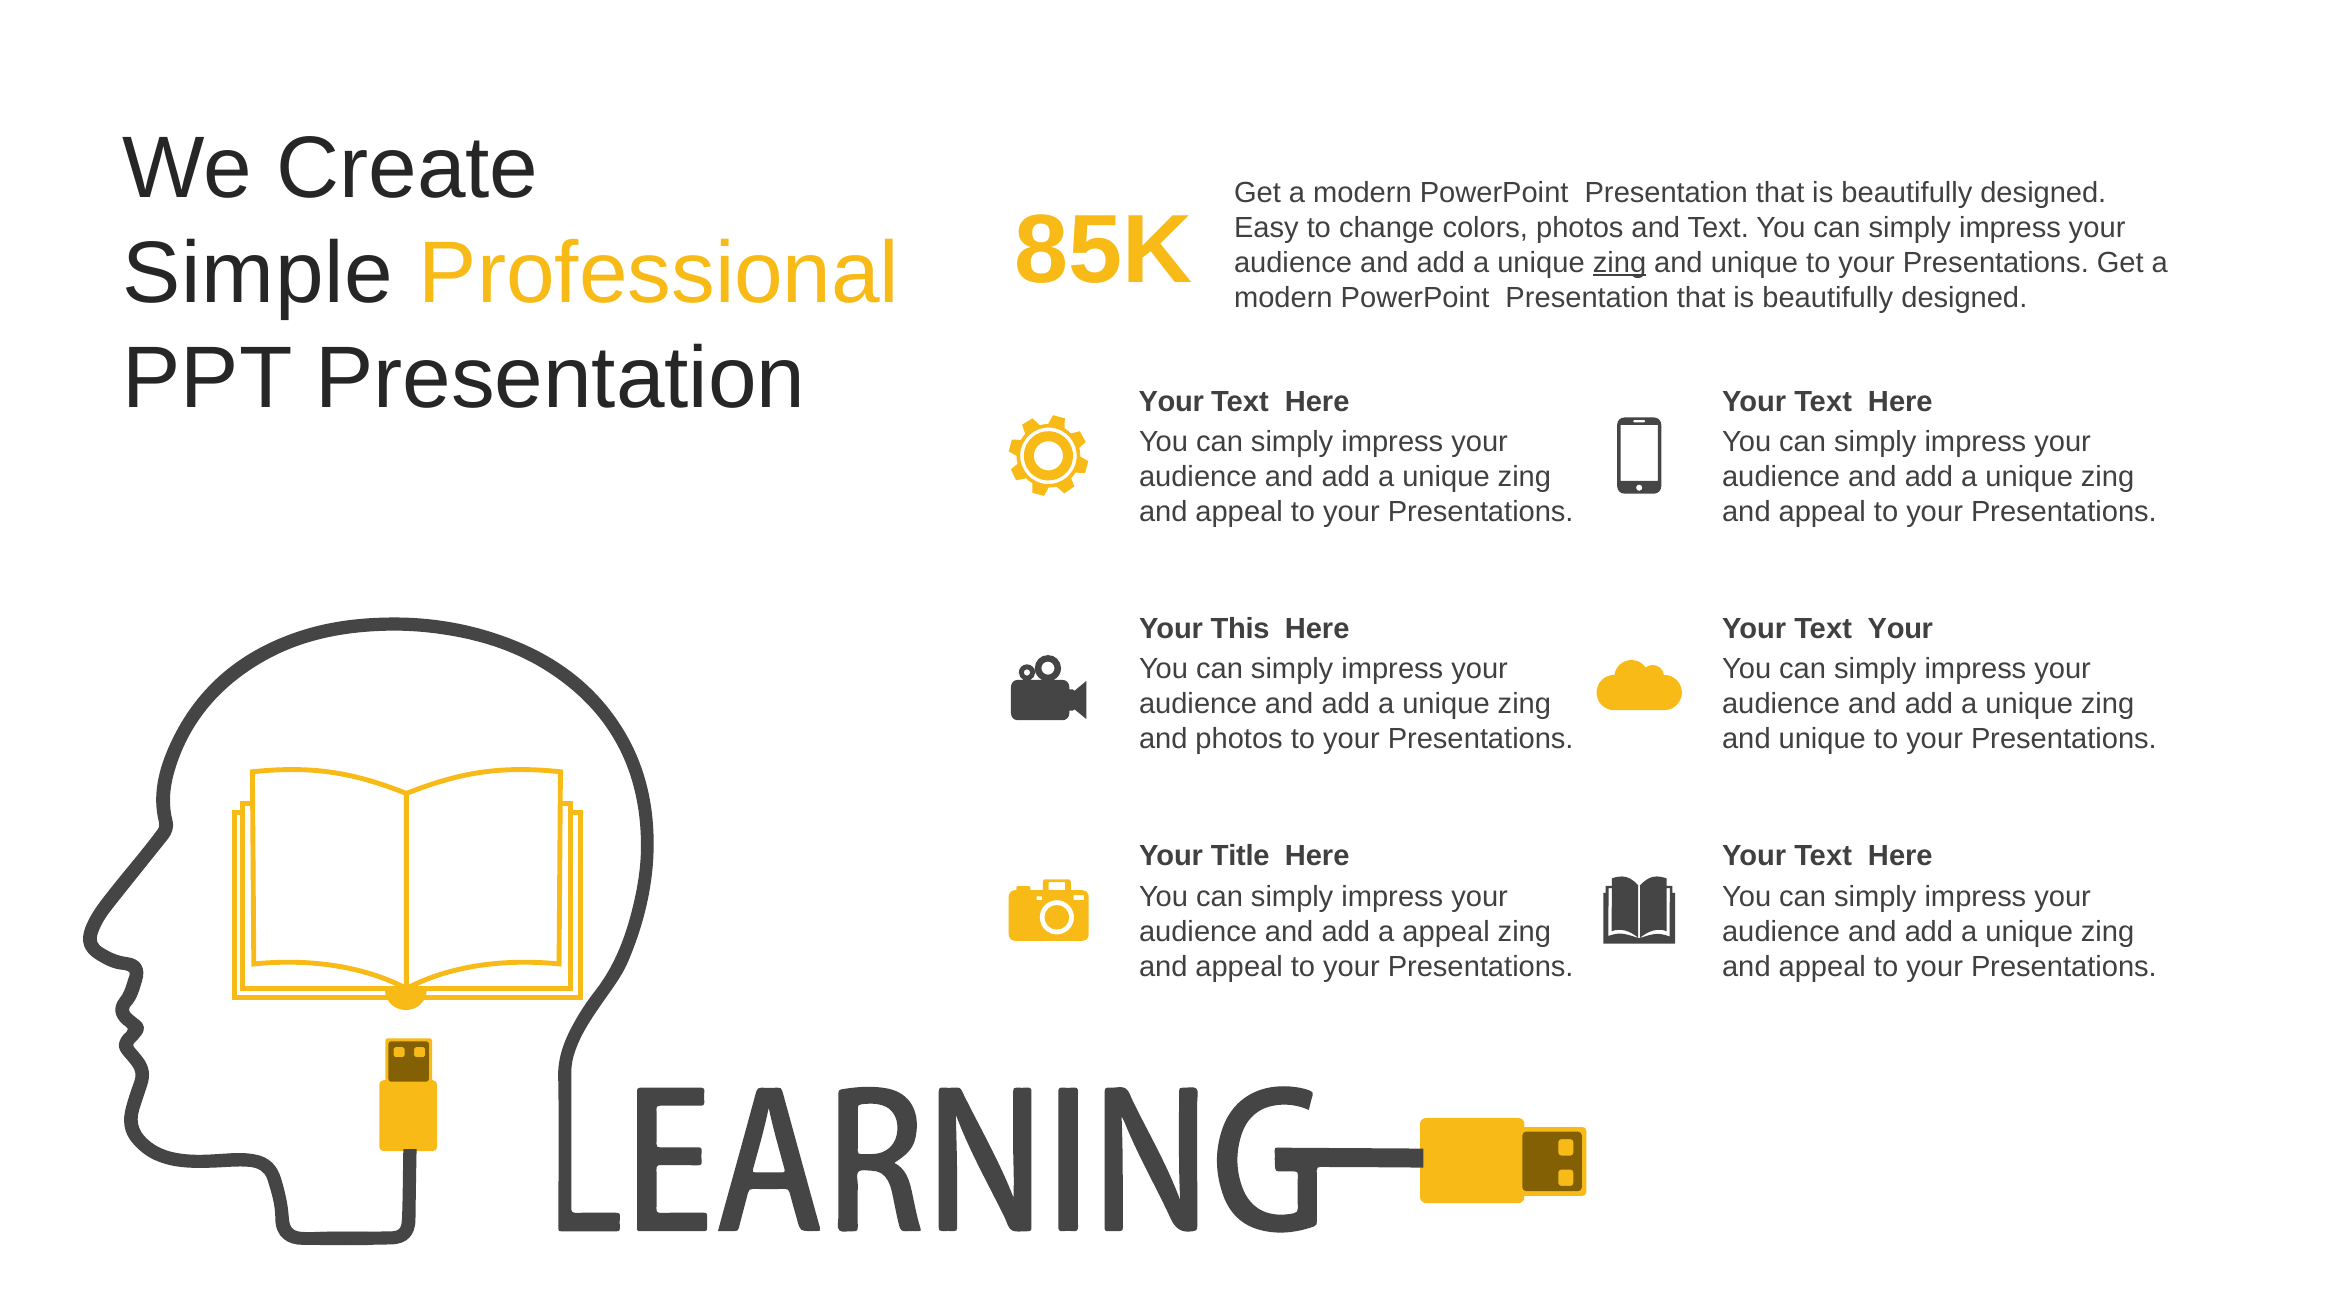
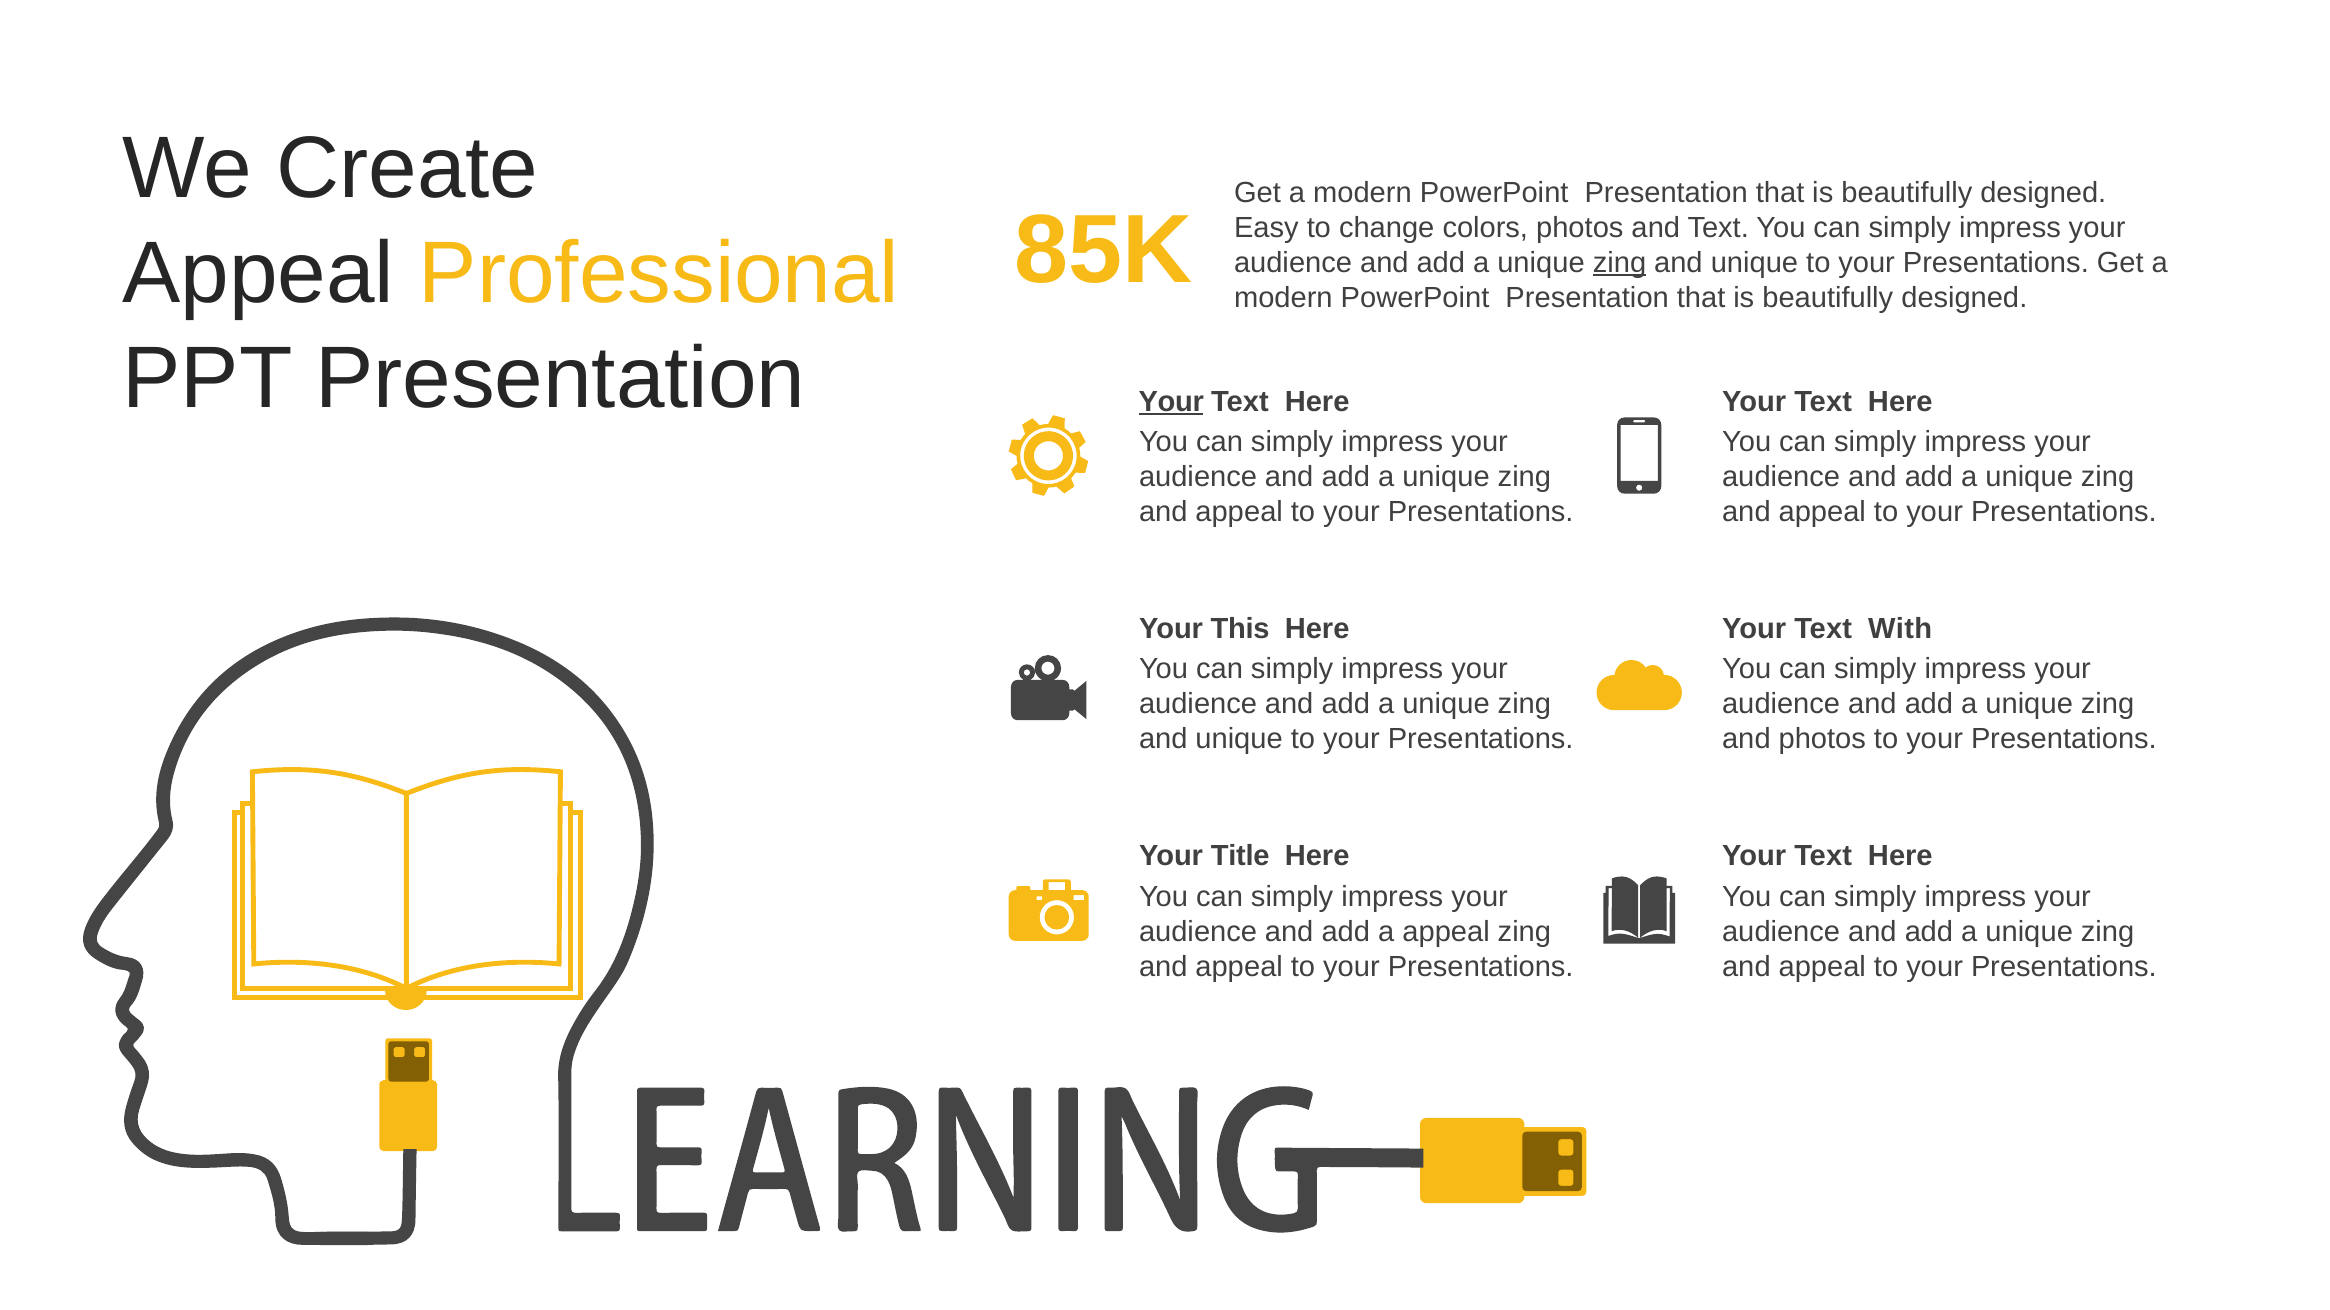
Simple: Simple -> Appeal (259, 274)
Your underline: none -> present (1171, 402)
Text Your: Your -> With (1900, 629)
photos: photos -> unique (1239, 740)
unique: unique -> photos (1822, 740)
